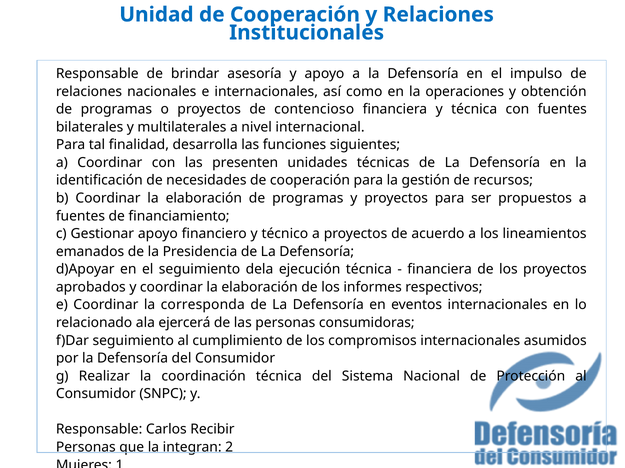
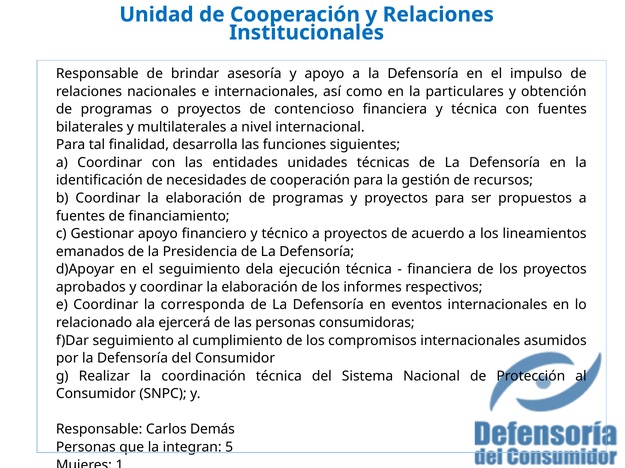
operaciones: operaciones -> particulares (465, 92)
presenten: presenten -> entidades (245, 163)
Recibir: Recibir -> Demás (212, 430)
integran 2: 2 -> 5 (229, 448)
